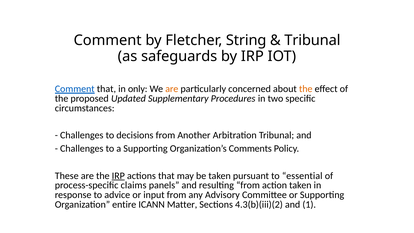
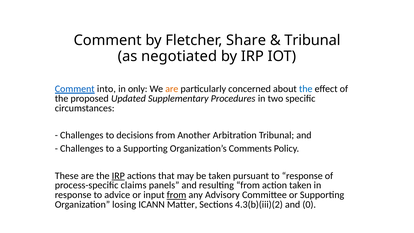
String: String -> Share (246, 40)
safeguards: safeguards -> negotiated (179, 56)
Comment that: that -> into (106, 89)
the colour: orange -> blue (306, 89)
to essential: essential -> response (302, 176)
from underline: none -> present (177, 195)
entire: entire -> losing (124, 205)
1: 1 -> 0 (309, 205)
